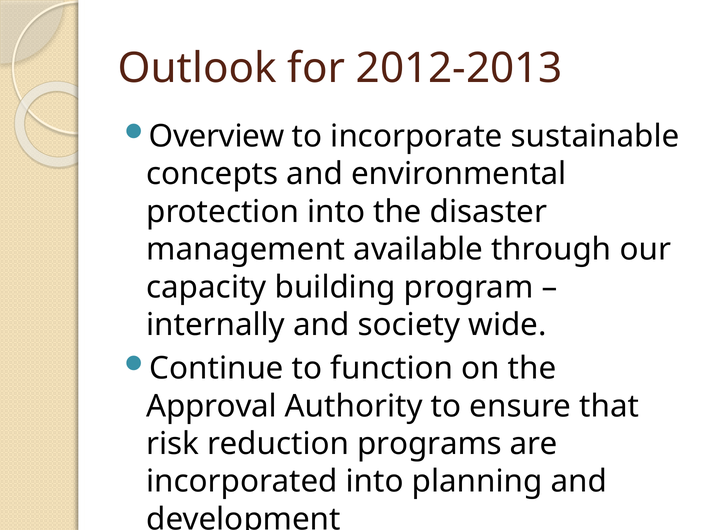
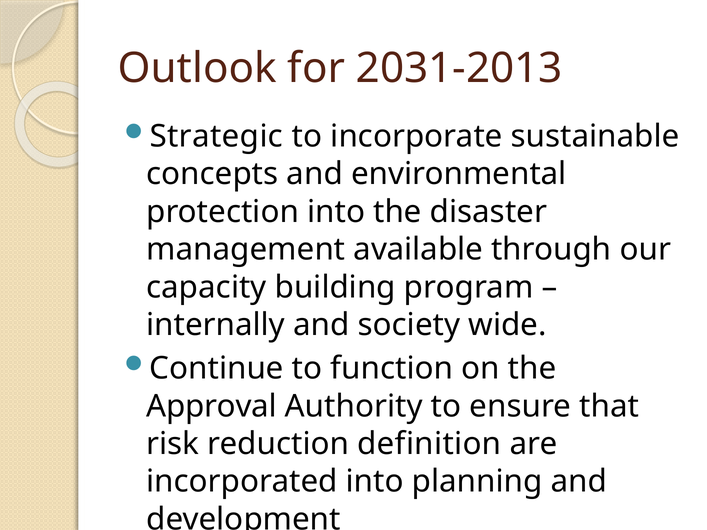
2012-2013: 2012-2013 -> 2031-2013 (459, 68)
Overview: Overview -> Strategic (216, 136)
programs: programs -> definition (429, 444)
